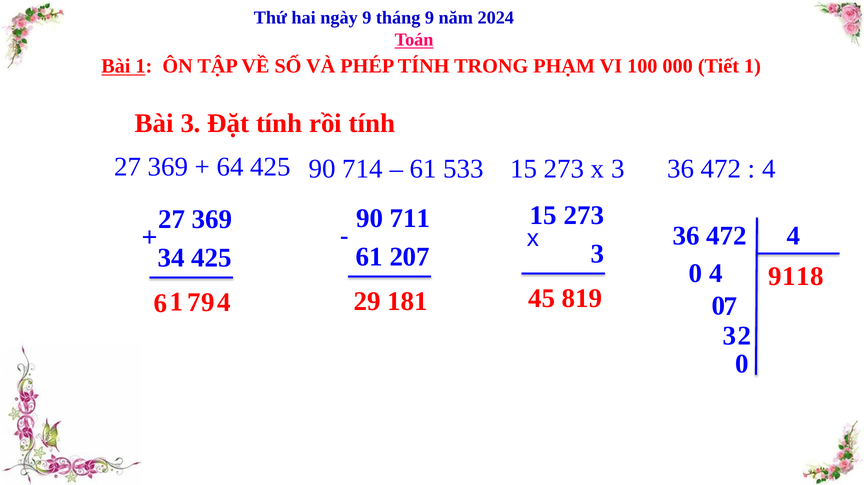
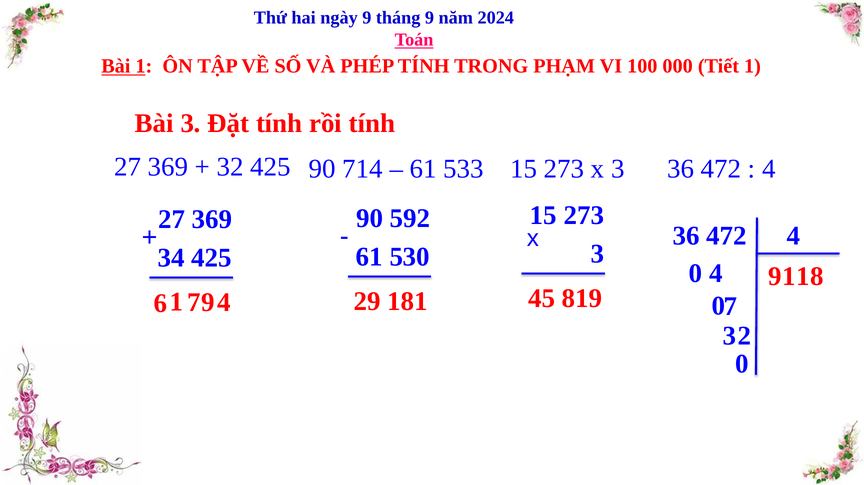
64: 64 -> 32 (230, 167)
711: 711 -> 592 (410, 219)
207: 207 -> 530 (410, 257)
